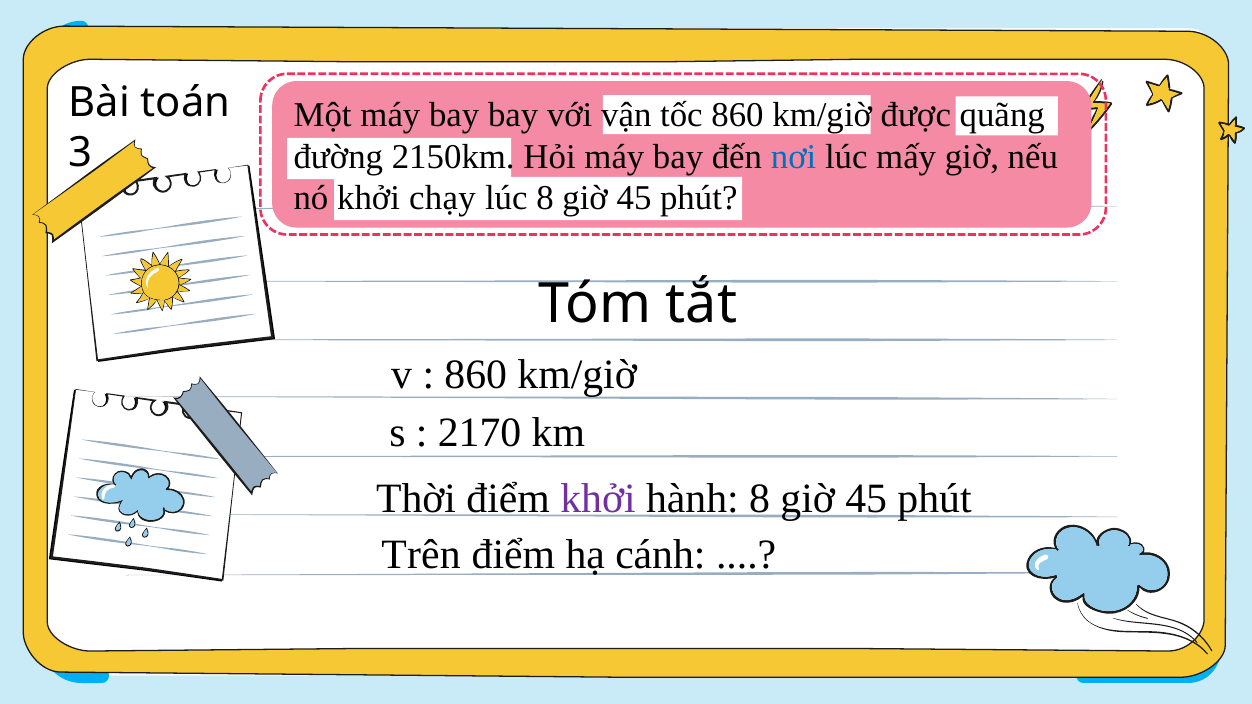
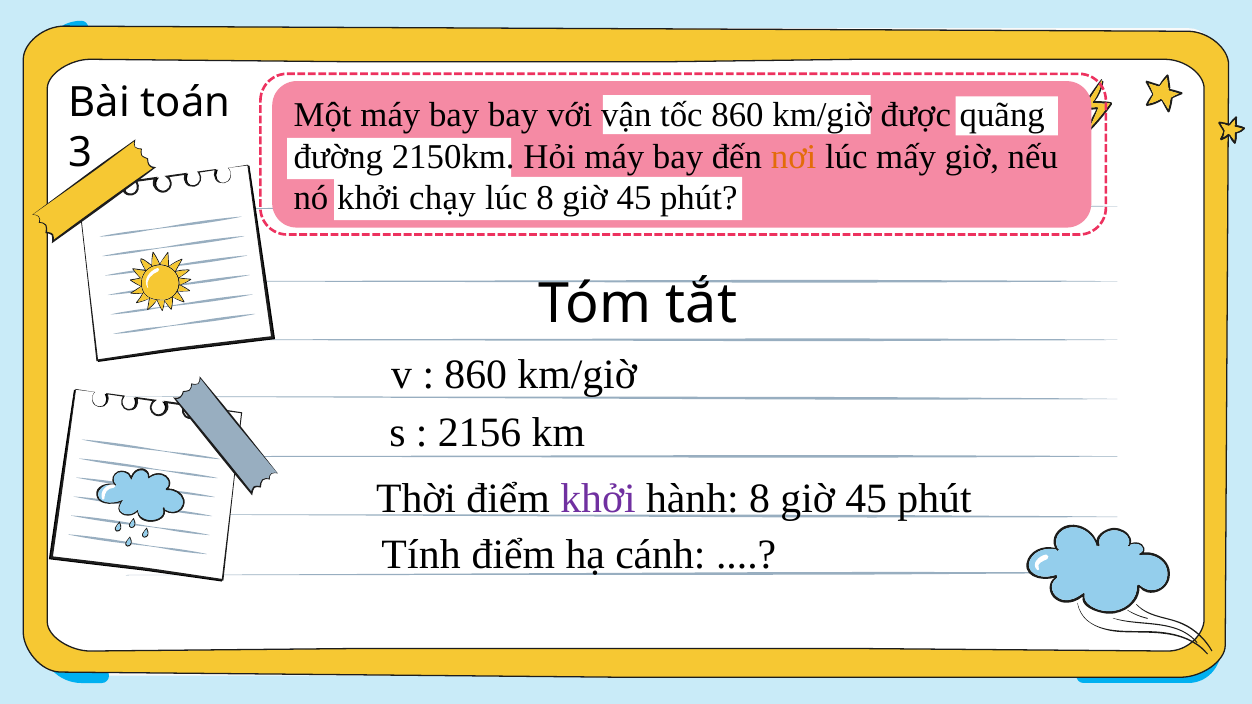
nơi colour: blue -> orange (794, 157)
2170: 2170 -> 2156 (480, 433)
Trên: Trên -> Tính (421, 555)
